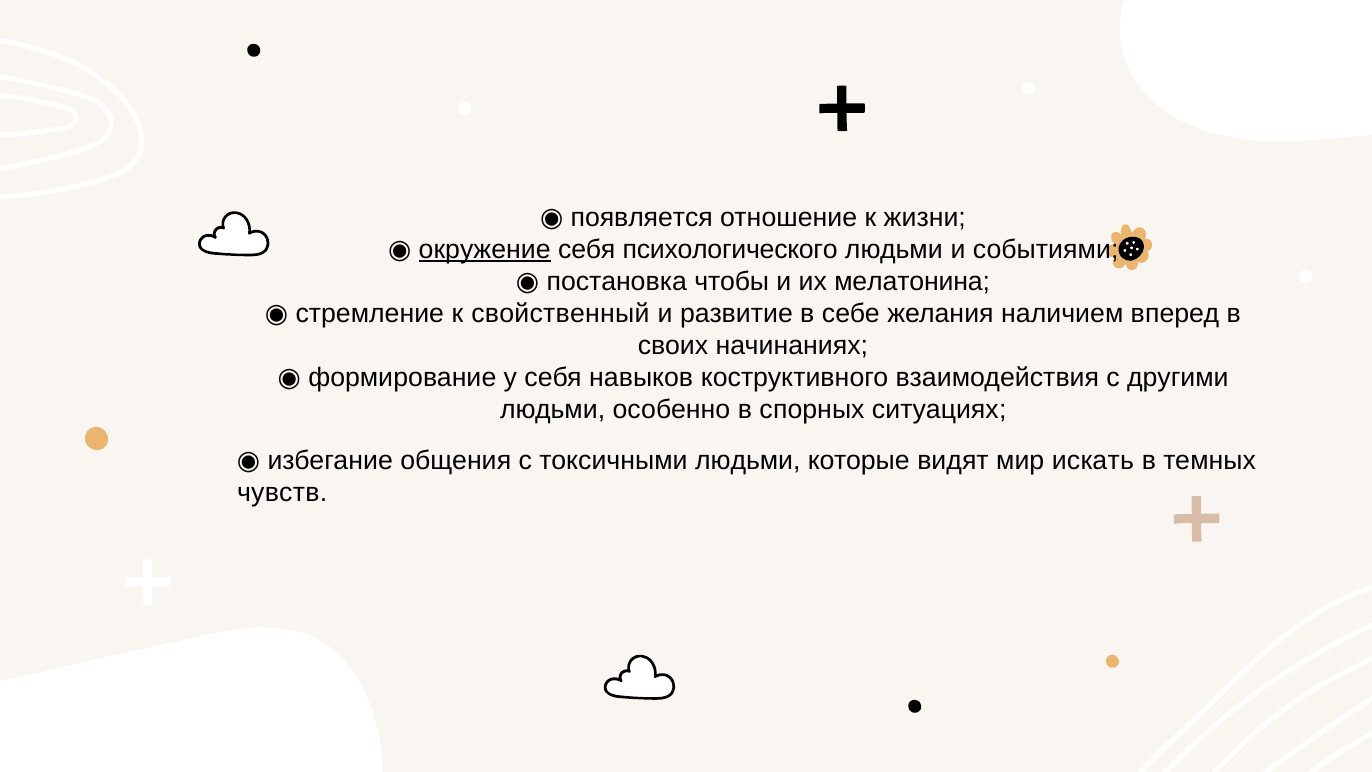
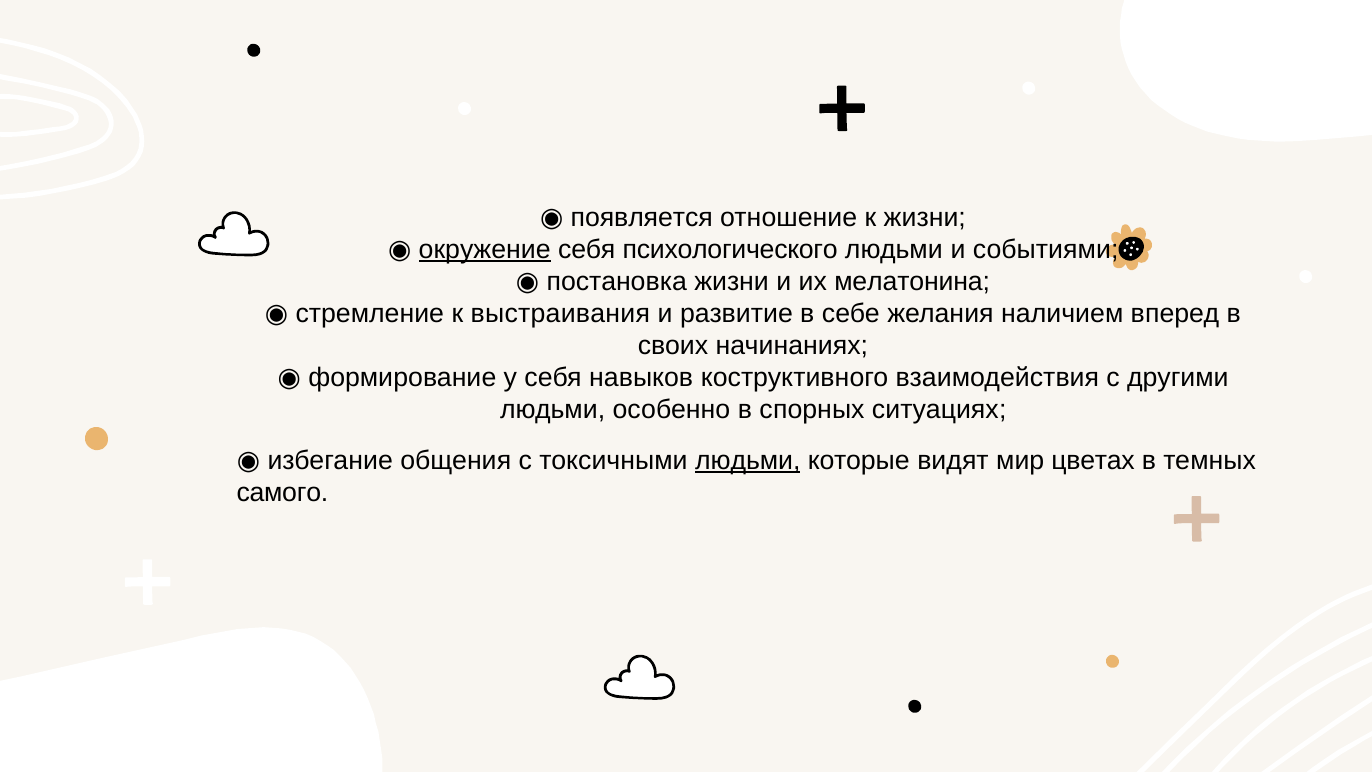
постановка чтобы: чтобы -> жизни (732, 281)
свойственный: свойственный -> выстраивания (560, 313)
людьми underline: none -> present (748, 461)
искать: искать -> цветах (1093, 461)
чувств: чувств -> самого (282, 493)
